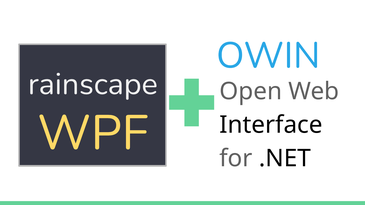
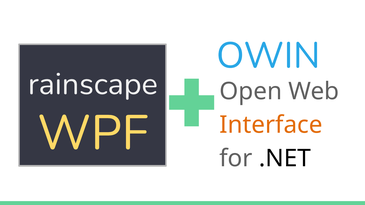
Interface colour: black -> orange (271, 125)
